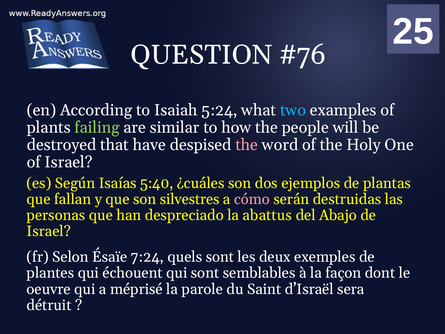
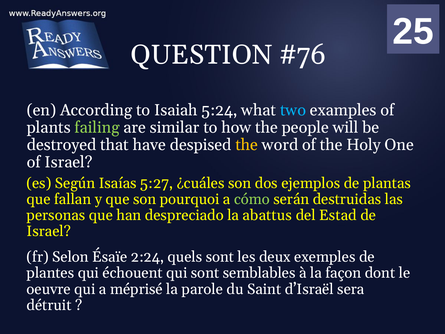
the colour: pink -> yellow (247, 145)
5:40: 5:40 -> 5:27 (157, 183)
silvestres: silvestres -> pourquoi (190, 199)
cómo colour: pink -> light green (252, 199)
Abajo: Abajo -> Estad (338, 215)
7:24: 7:24 -> 2:24 (147, 257)
